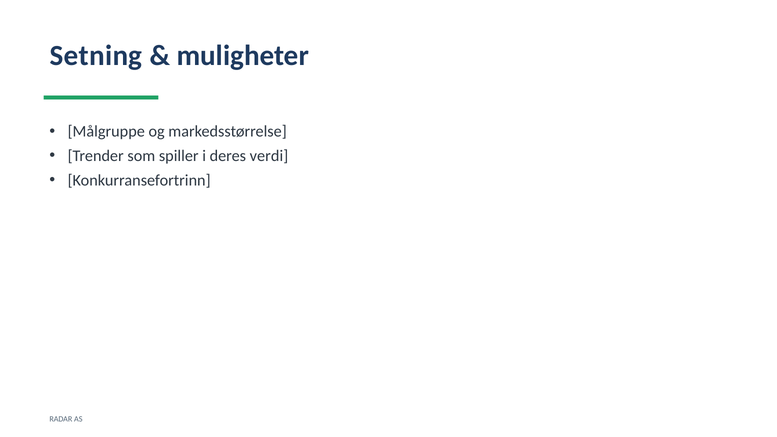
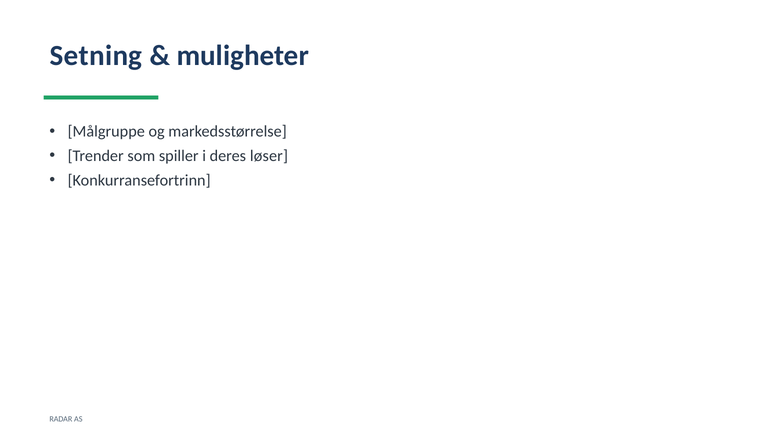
verdi: verdi -> løser (269, 156)
